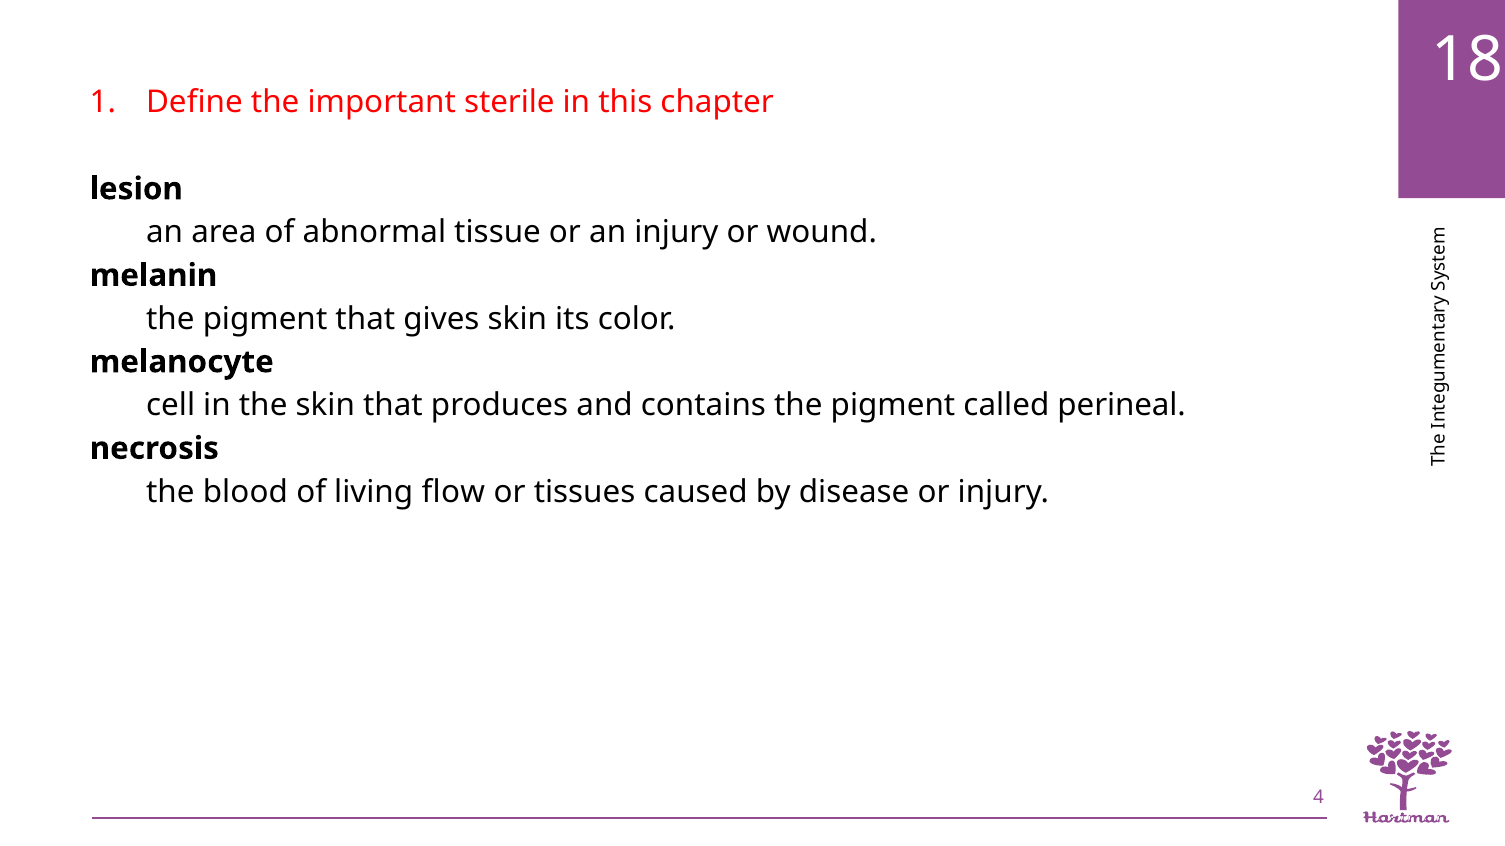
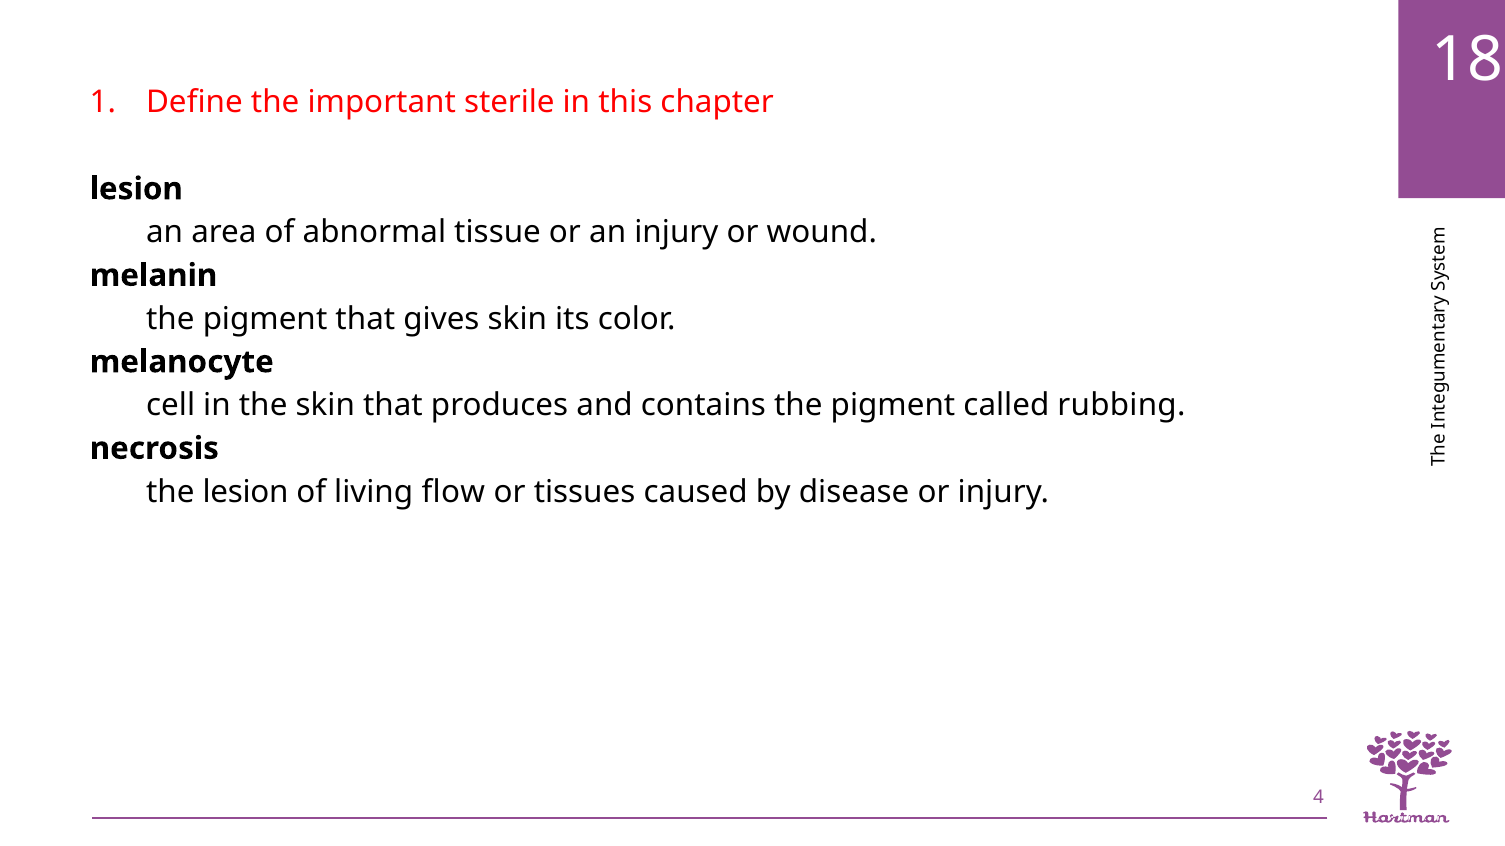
perineal: perineal -> rubbing (1121, 405)
the blood: blood -> lesion (246, 492)
